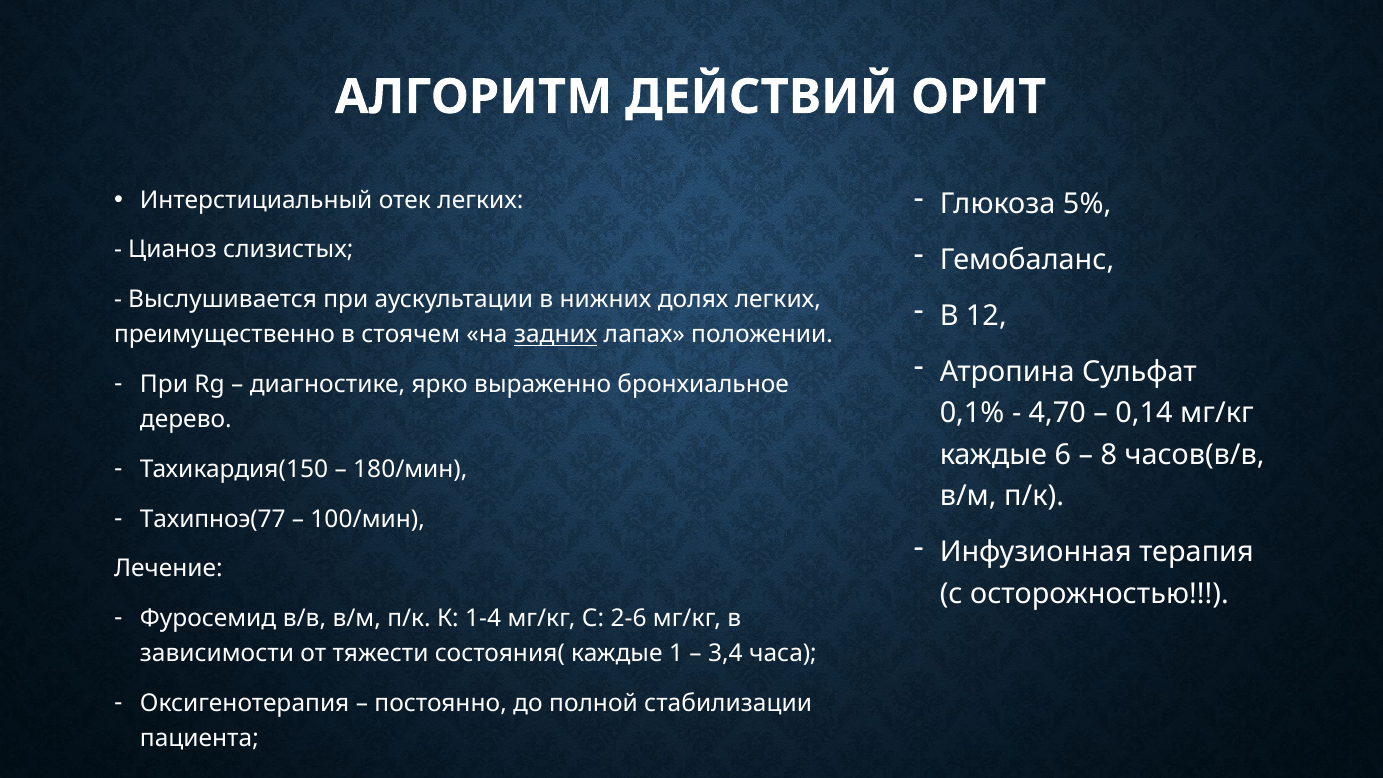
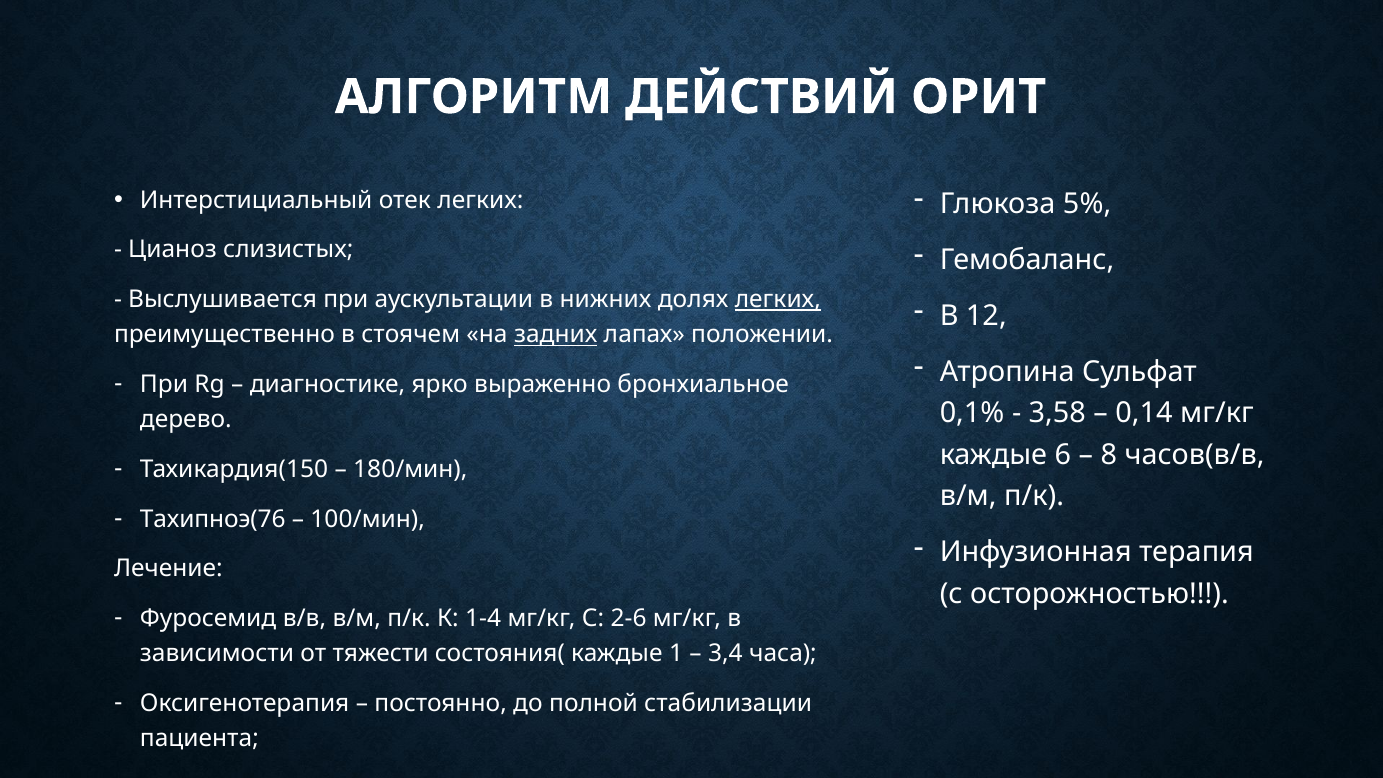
легких underline: none -> present (778, 299)
4,70: 4,70 -> 3,58 (1057, 413)
Тахипноэ(77: Тахипноэ(77 -> Тахипноэ(76 (213, 519)
